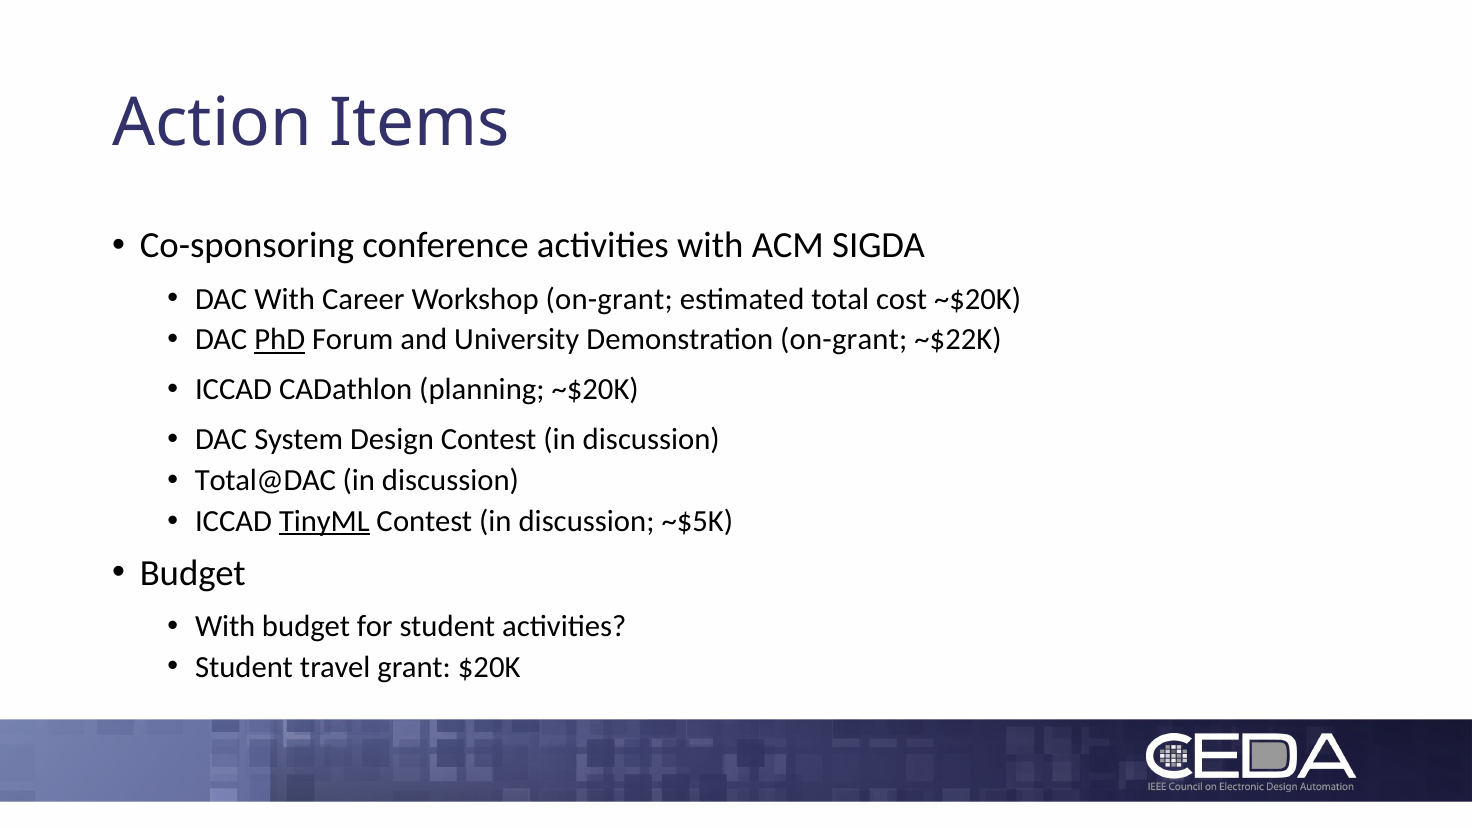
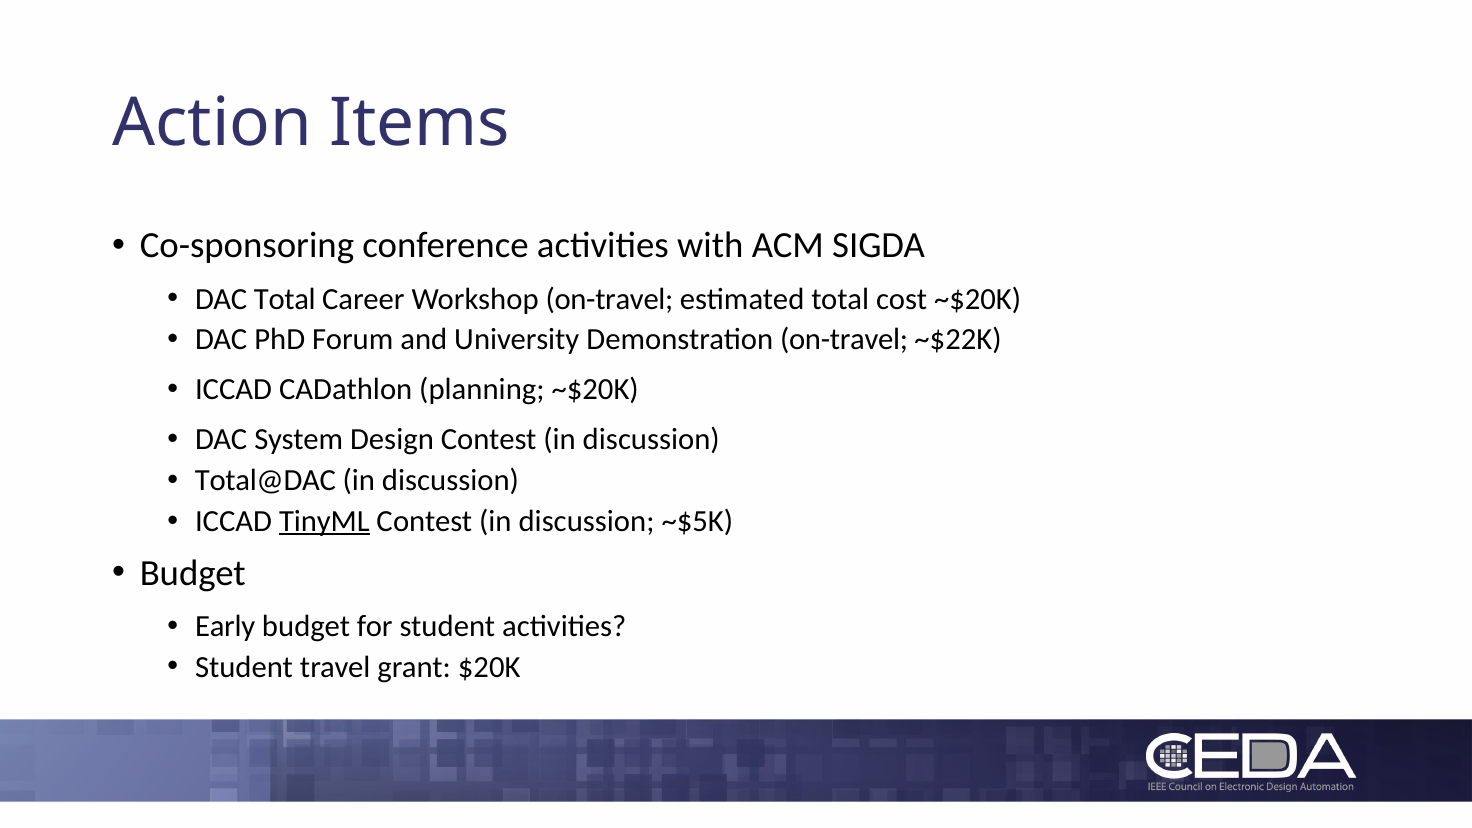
DAC With: With -> Total (285, 299)
Workshop on-grant: on-grant -> on-travel (609, 299)
PhD underline: present -> none (280, 340)
Demonstration on-grant: on-grant -> on-travel (844, 340)
With: With -> Early (225, 626)
